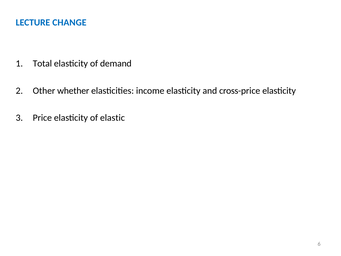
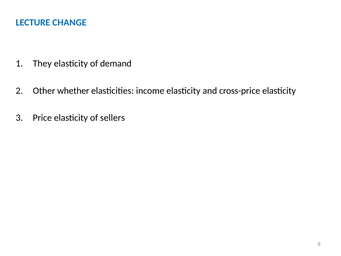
Total: Total -> They (42, 63)
elastic: elastic -> sellers (112, 118)
